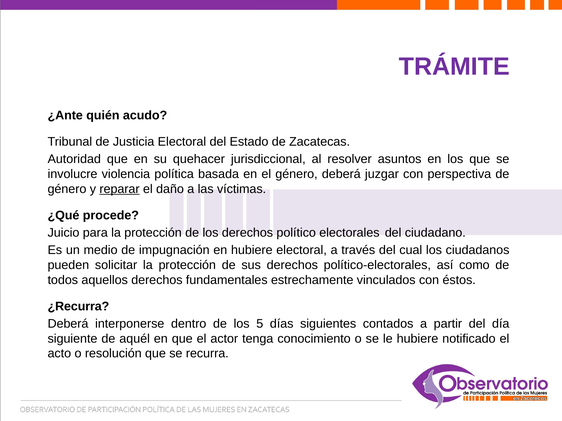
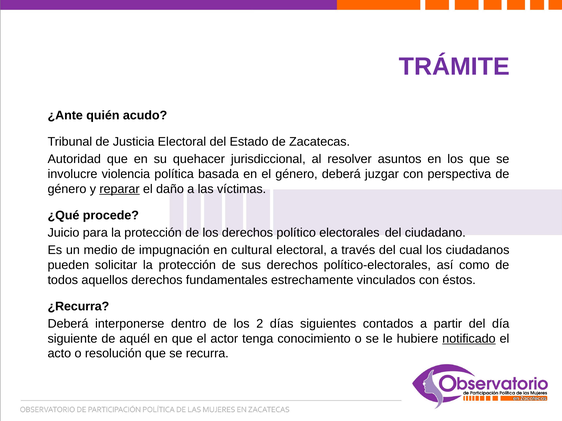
en hubiere: hubiere -> cultural (252, 250)
5: 5 -> 2 (260, 324)
notificado underline: none -> present (469, 339)
